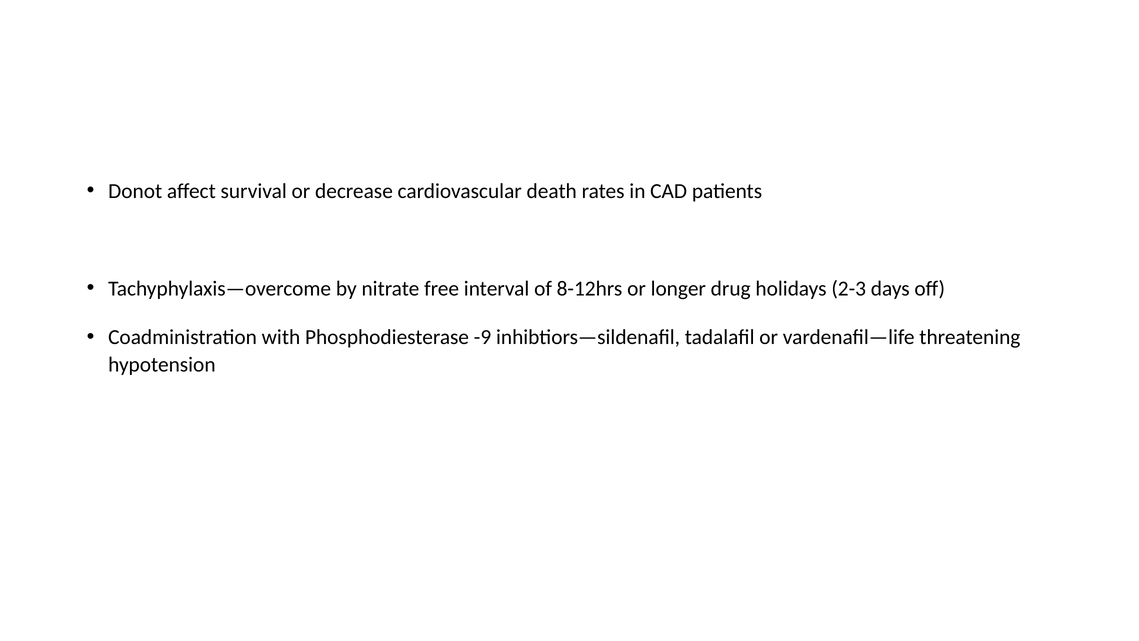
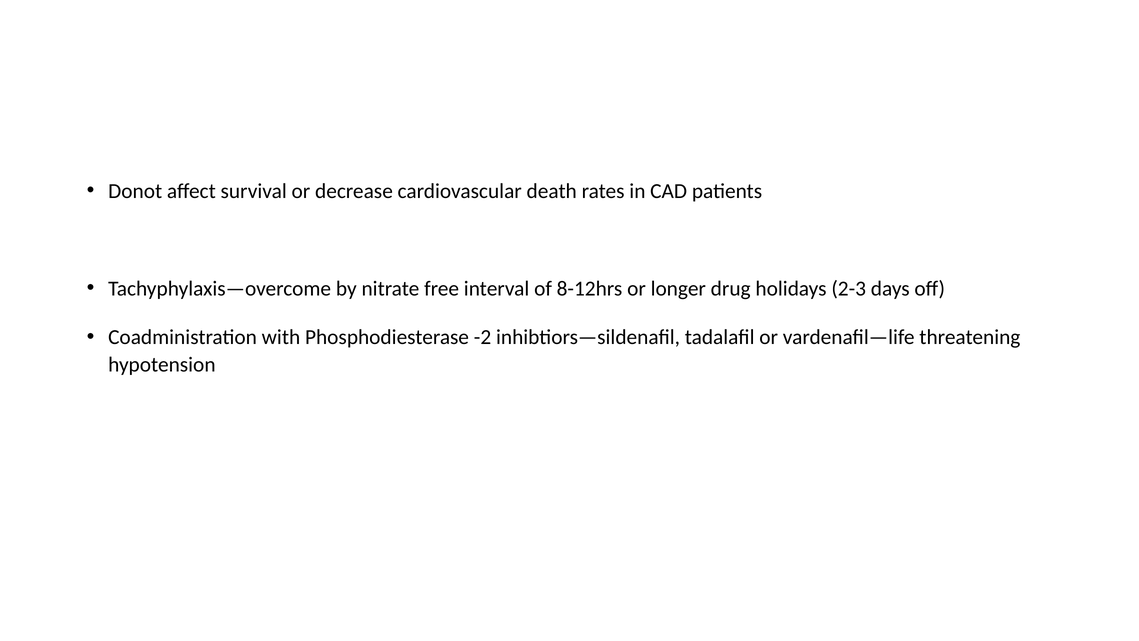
-9: -9 -> -2 (483, 337)
